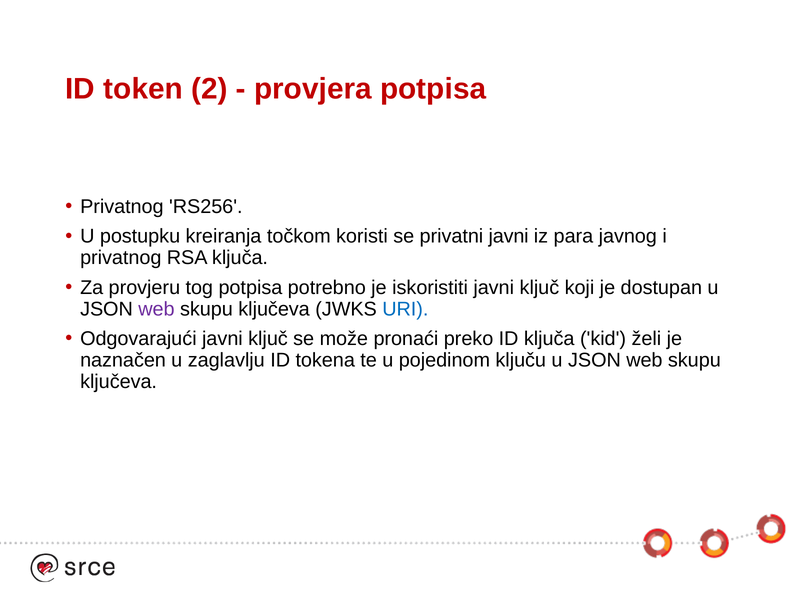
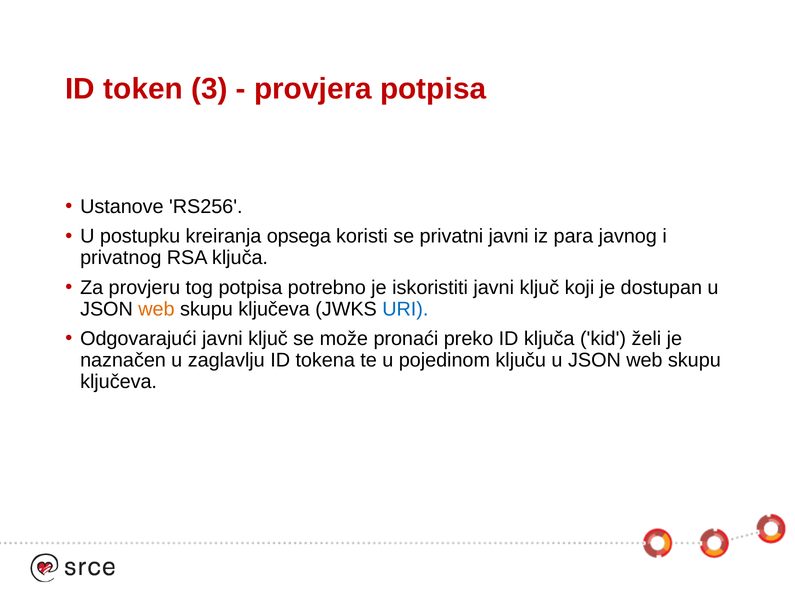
2: 2 -> 3 (209, 89)
Privatnog: Privatnog -> Ustanove (122, 207)
točkom: točkom -> opsega (299, 236)
web colour: purple -> orange (156, 309)
